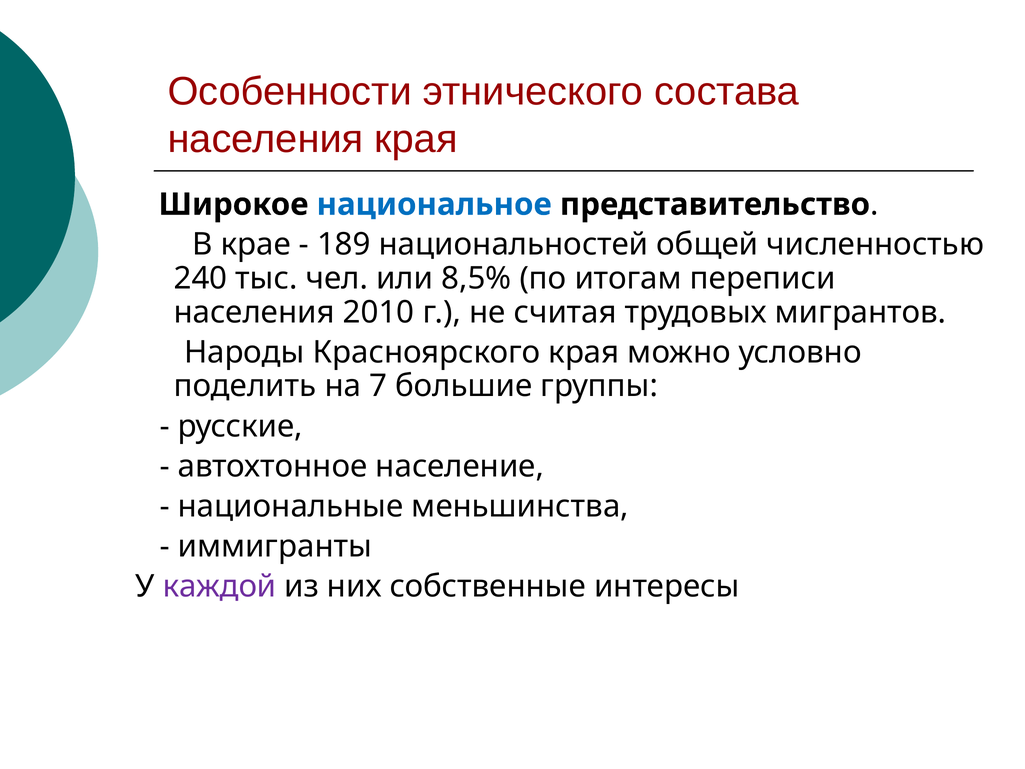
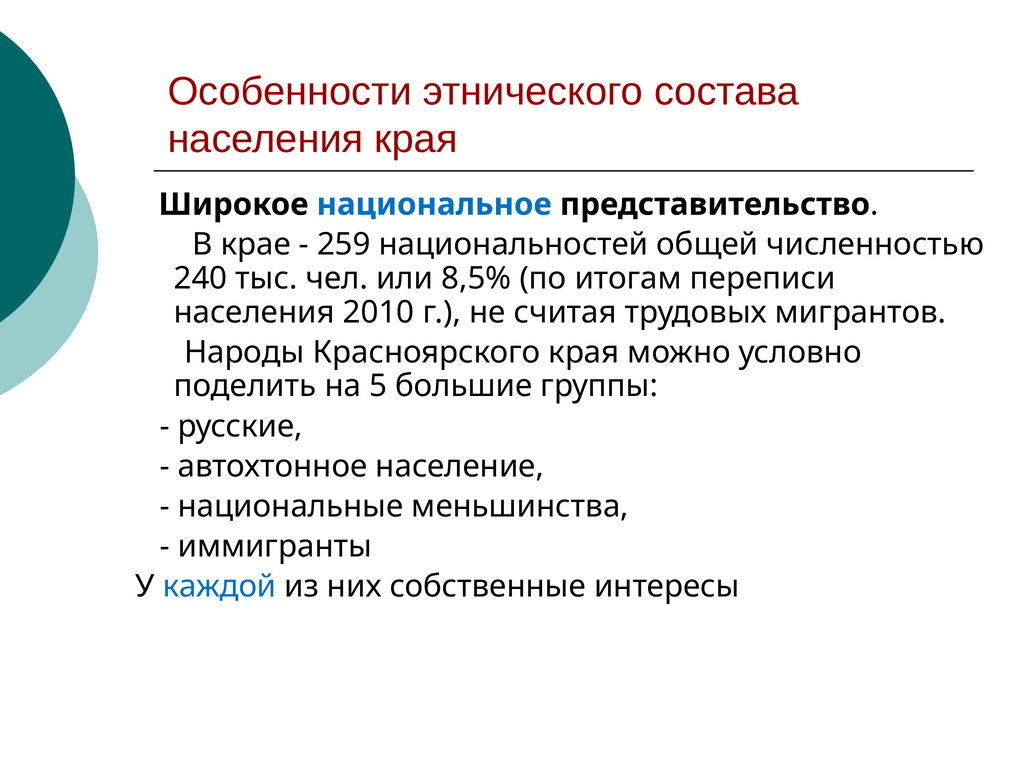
189: 189 -> 259 (344, 244)
7: 7 -> 5 (378, 386)
каждой colour: purple -> blue (219, 586)
